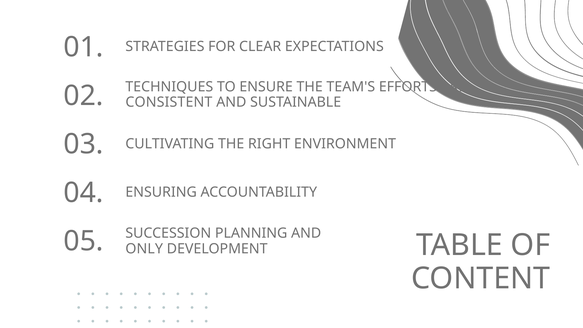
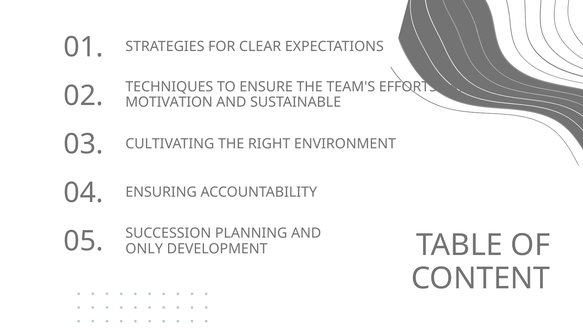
CONSISTENT: CONSISTENT -> MOTIVATION (169, 102)
